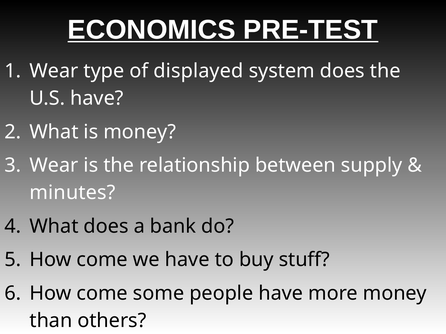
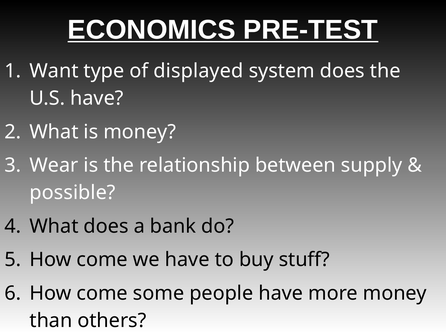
Wear: Wear -> Want (54, 71)
minutes: minutes -> possible (73, 193)
